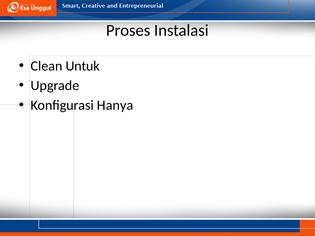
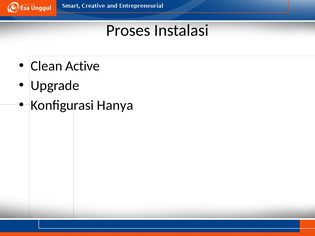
Untuk: Untuk -> Active (83, 66)
